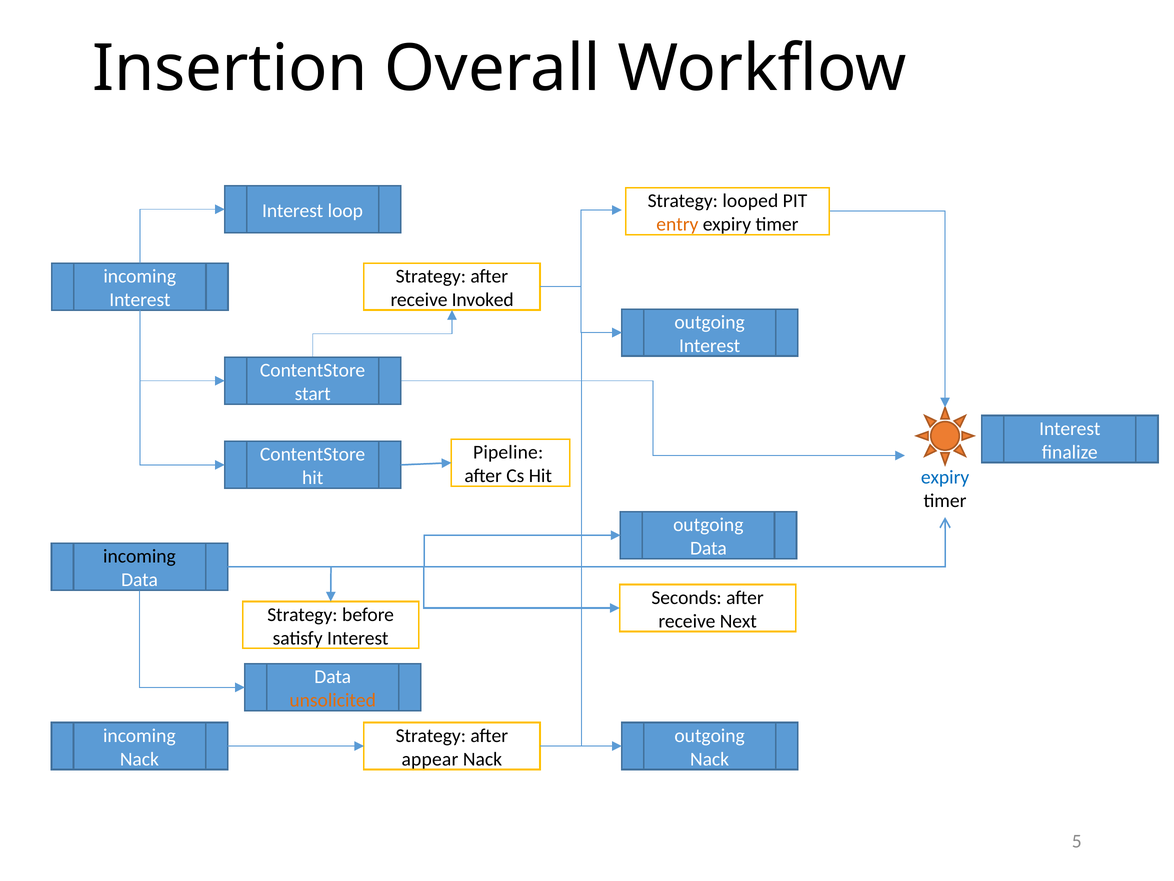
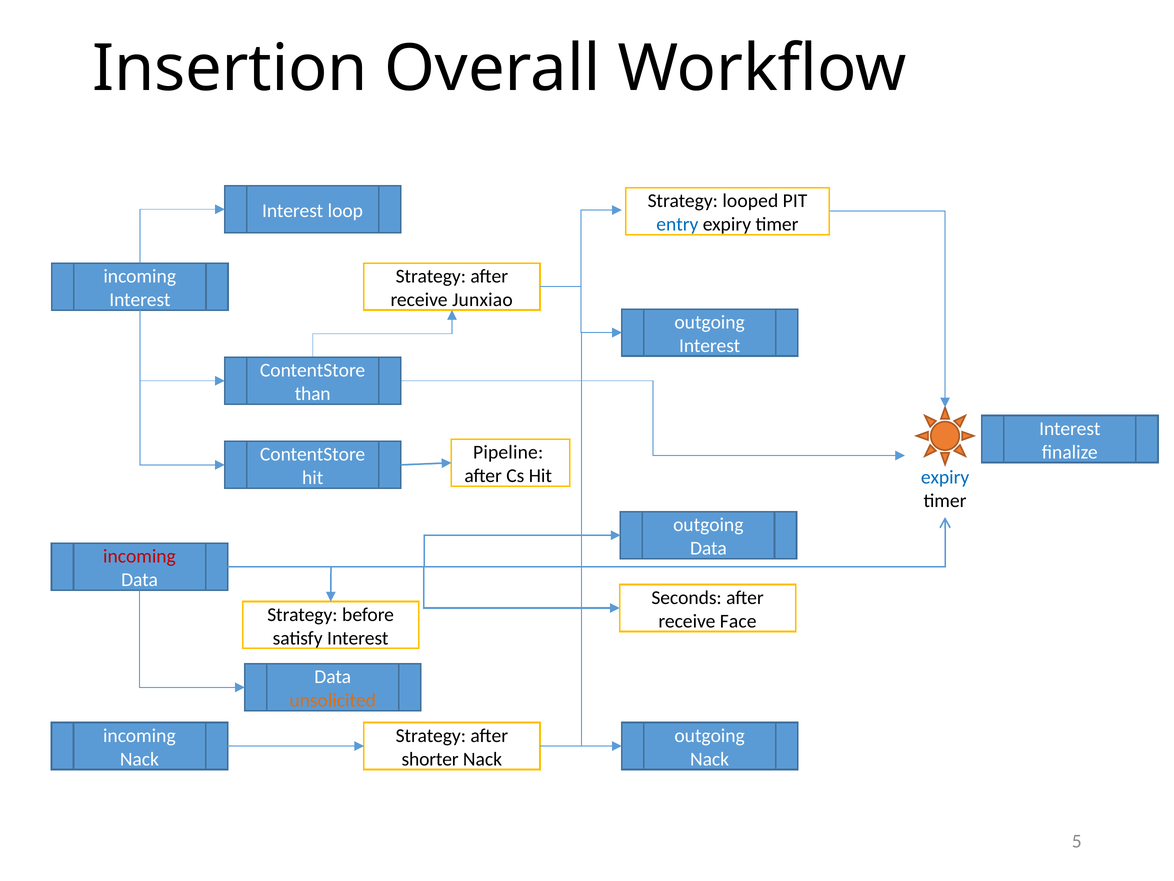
entry colour: orange -> blue (677, 224)
Invoked: Invoked -> Junxiao (482, 300)
start: start -> than (313, 394)
incoming colour: black -> red (139, 556)
Next: Next -> Face (738, 621)
appear: appear -> shorter (430, 759)
